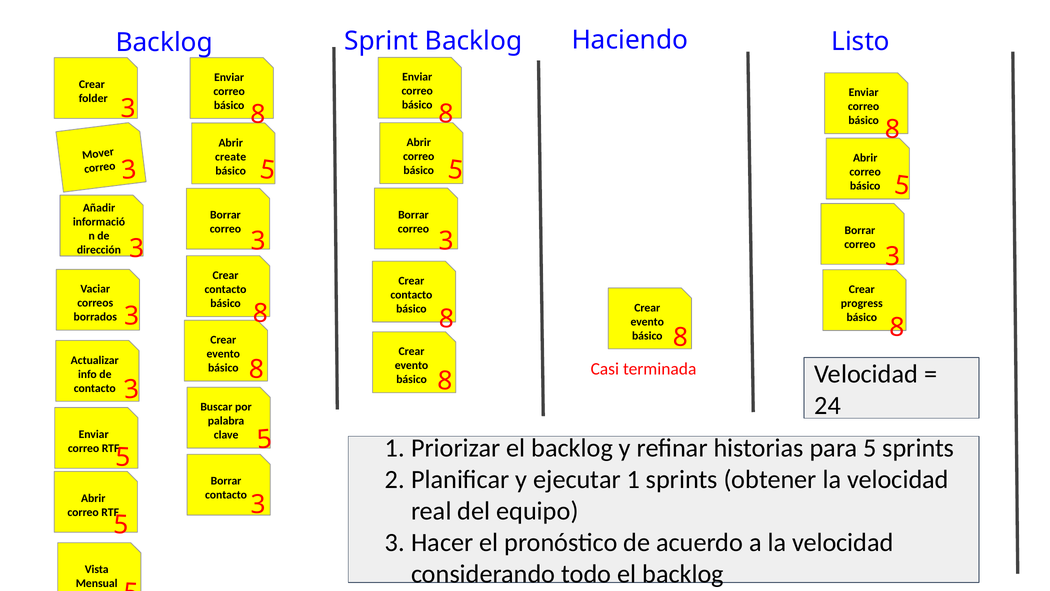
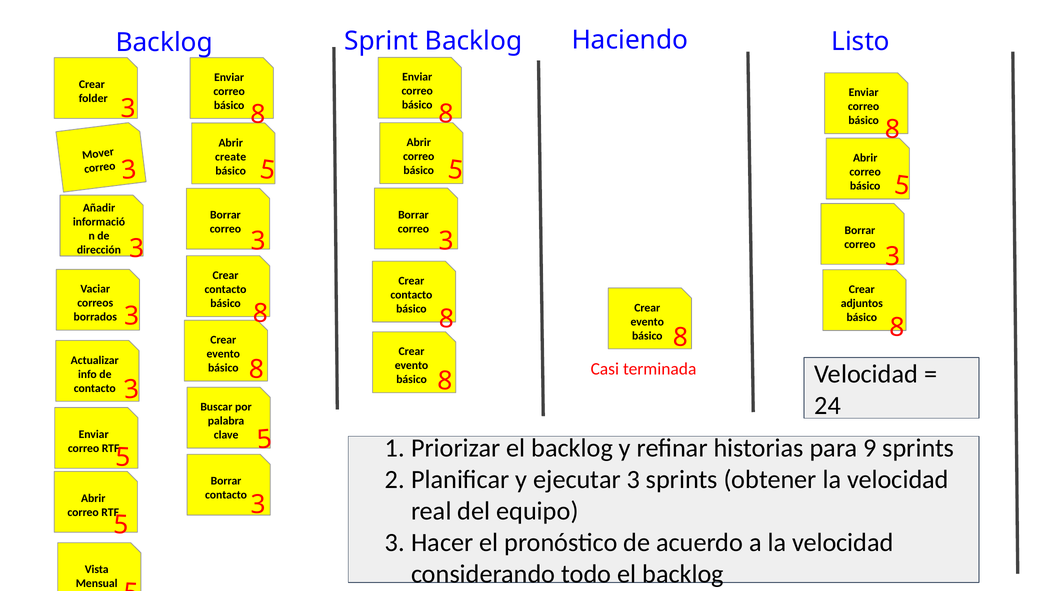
progress: progress -> adjuntos (862, 303)
para 5: 5 -> 9 (870, 448)
ejecutar 1: 1 -> 3 (633, 479)
